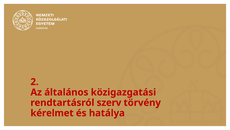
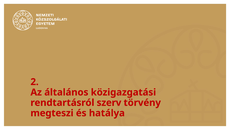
kérelmet: kérelmet -> megteszi (52, 113)
